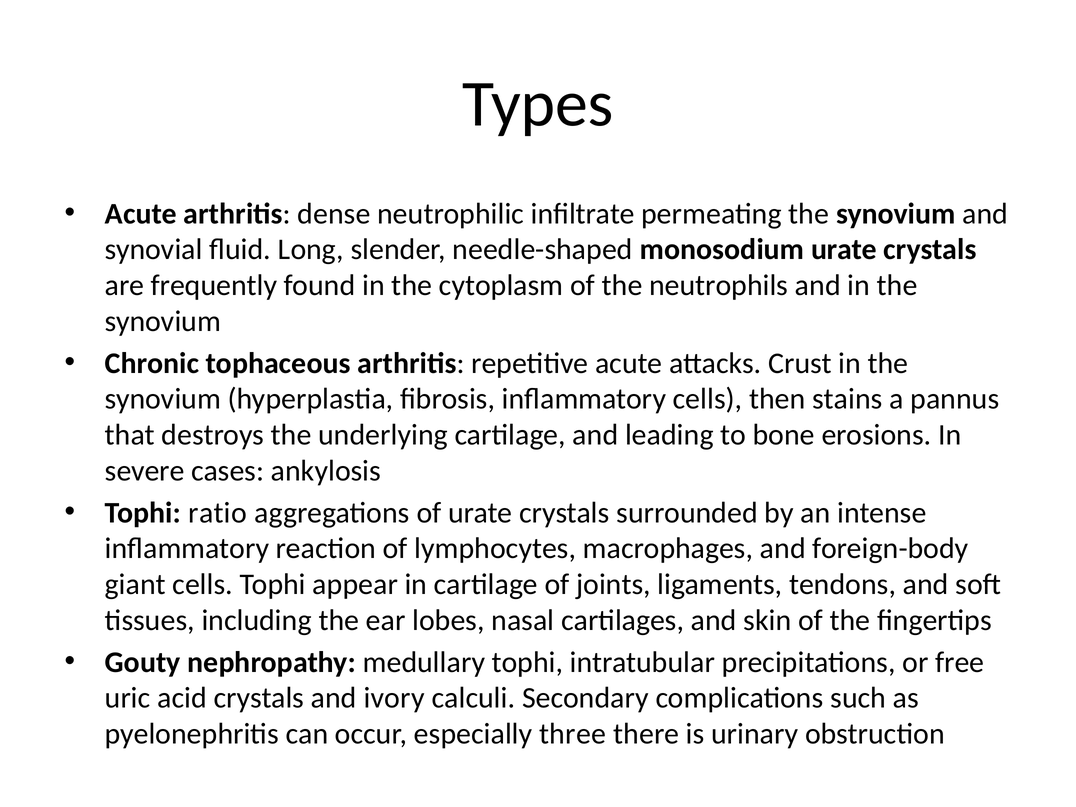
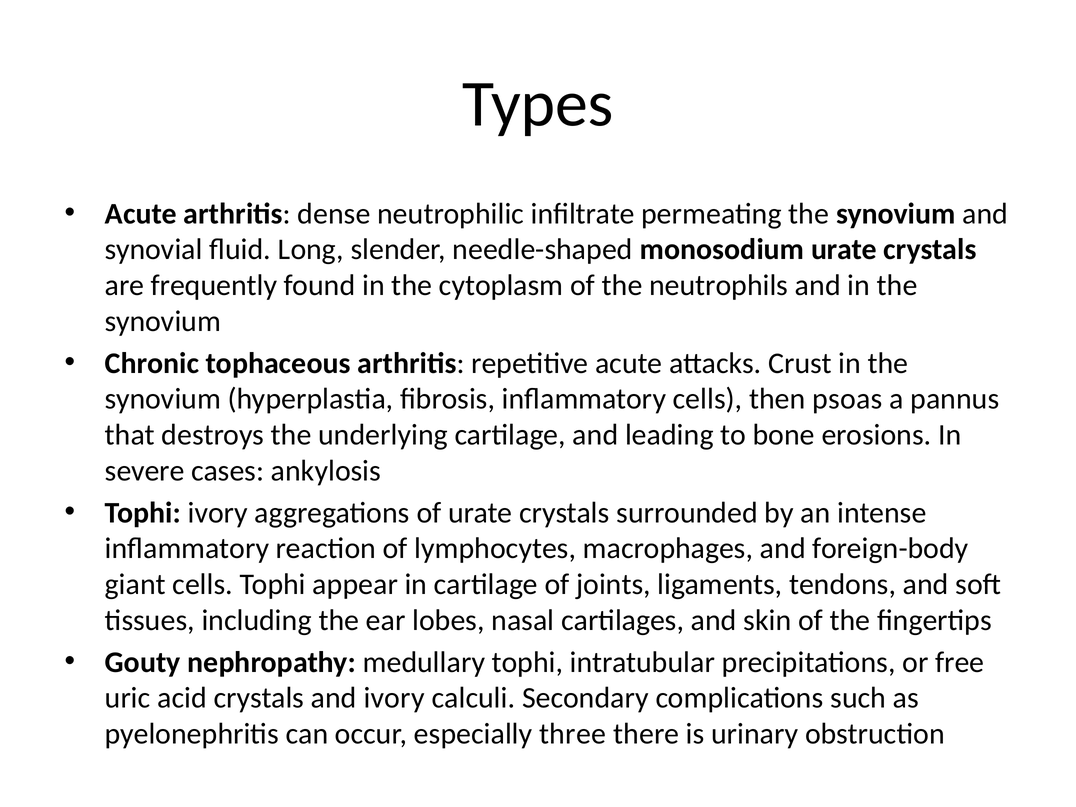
stains: stains -> psoas (847, 399)
Tophi ratio: ratio -> ivory (218, 513)
